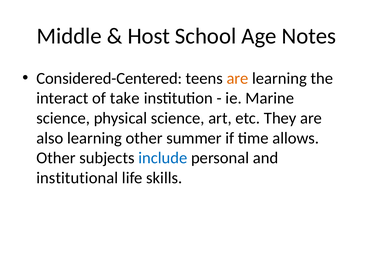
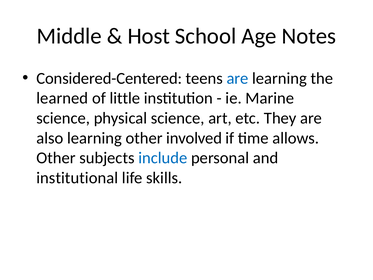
are colour: orange -> blue (238, 78)
interact: interact -> learned (62, 98)
take: take -> little (125, 98)
summer: summer -> involved (194, 138)
